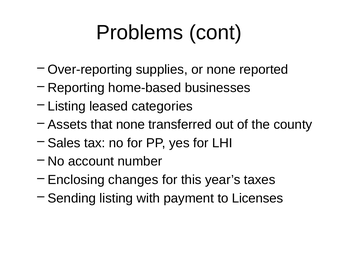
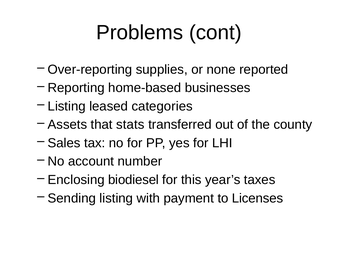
that none: none -> stats (130, 125)
changes: changes -> biodiesel (133, 180)
